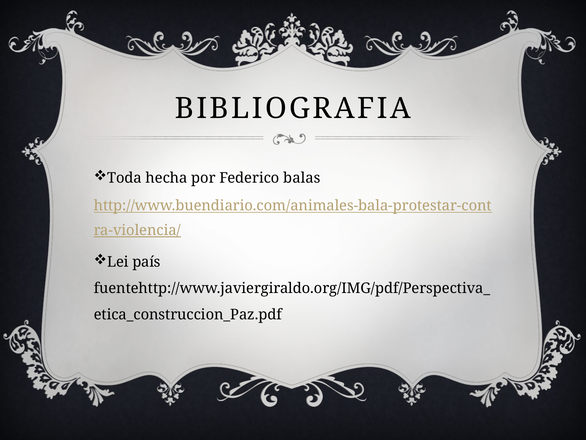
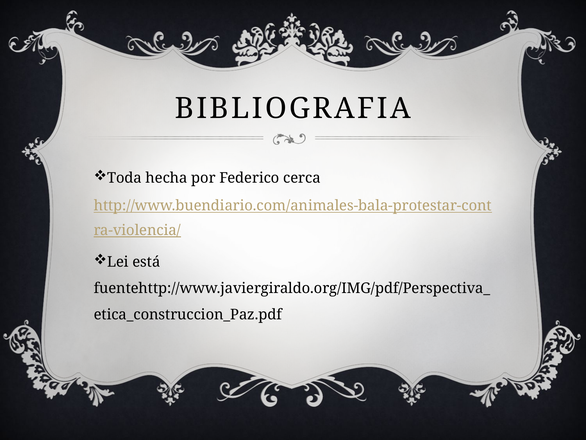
balas: balas -> cerca (302, 178)
país: país -> está (146, 262)
